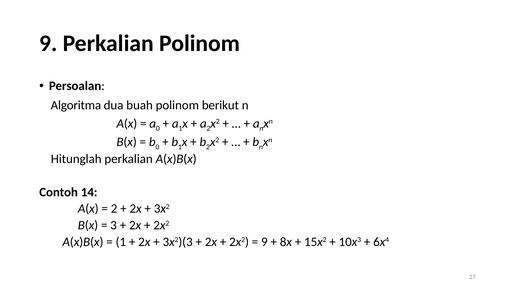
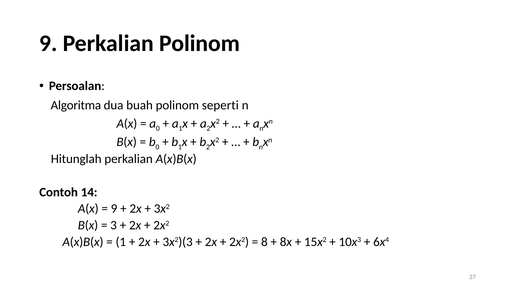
berikut: berikut -> seperti (220, 105)
2: 2 -> 9 (114, 208)
9: 9 -> 8 (264, 242)
